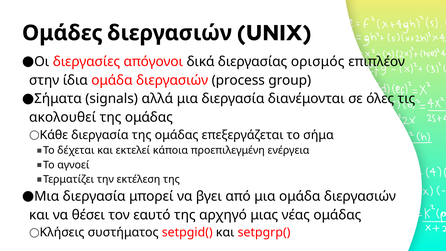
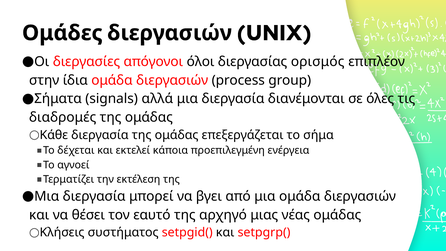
δικά: δικά -> όλοι (201, 62)
ακολουθεί: ακολουθεί -> διαδρομές (63, 117)
